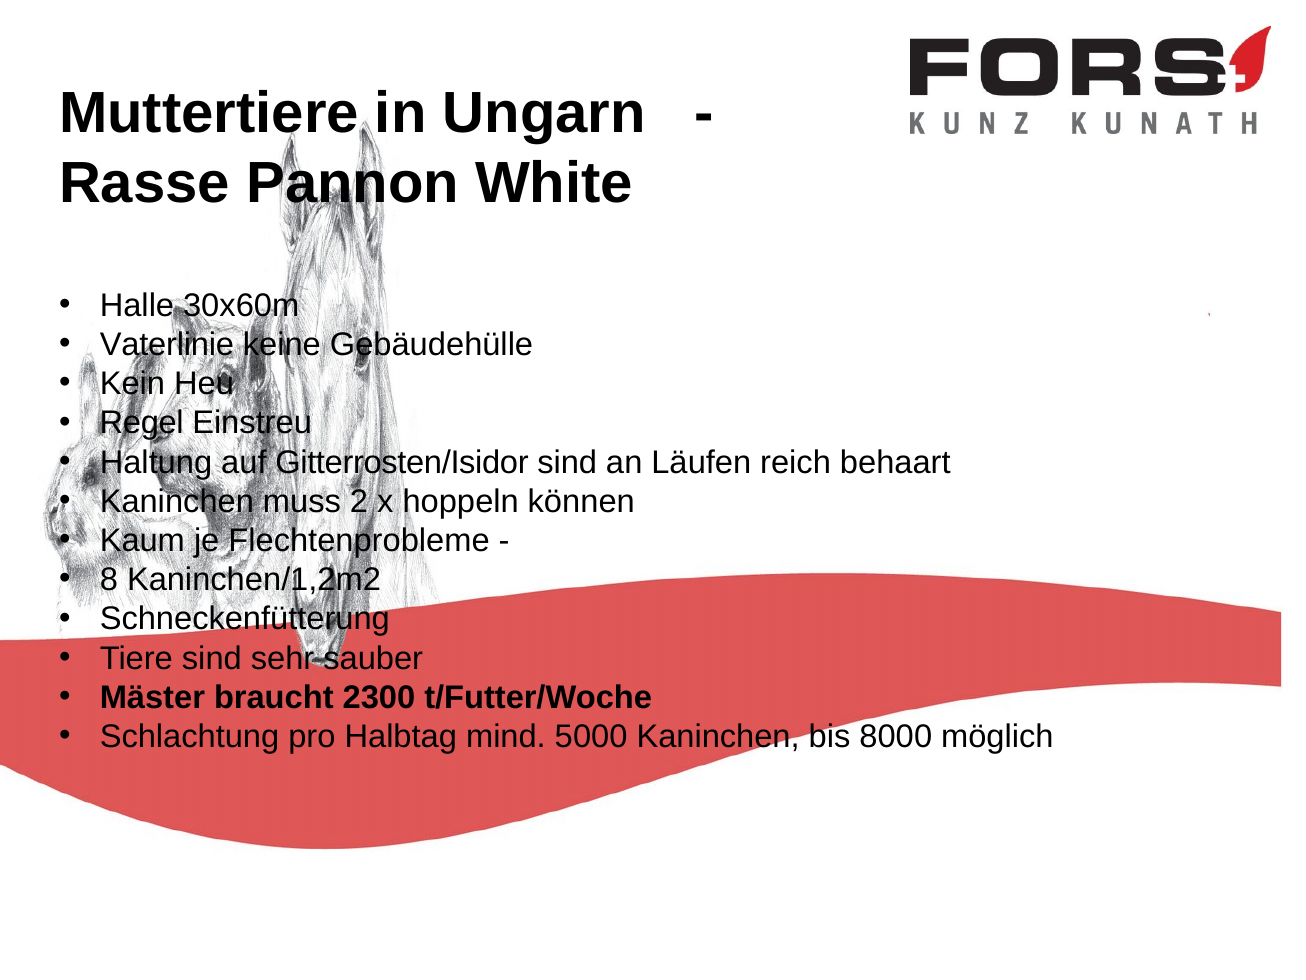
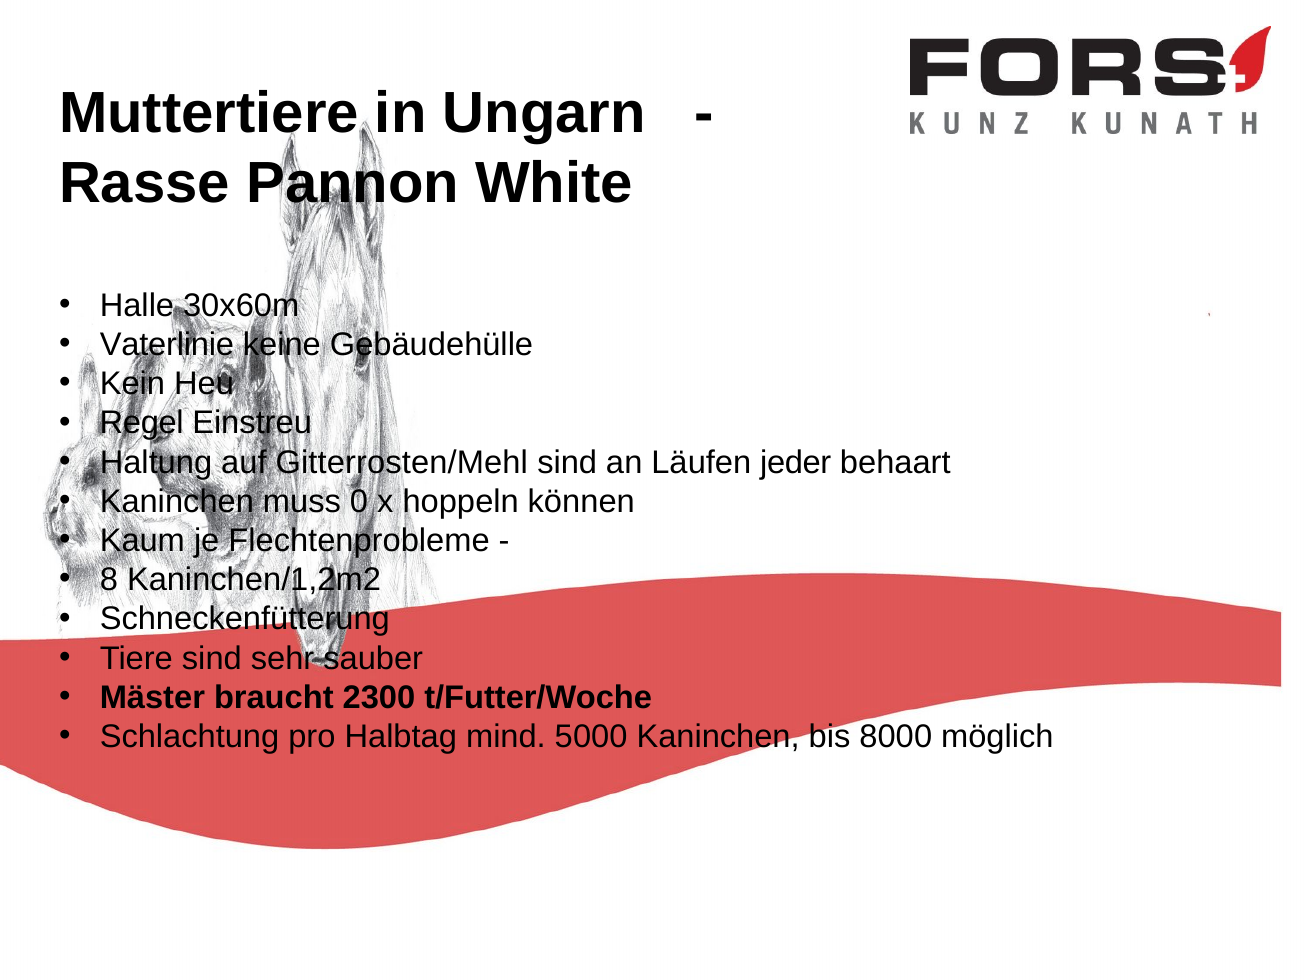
Gitterrosten/Isidor: Gitterrosten/Isidor -> Gitterrosten/Mehl (402, 462)
reich: reich -> jeder (796, 462)
2: 2 -> 0 (359, 501)
